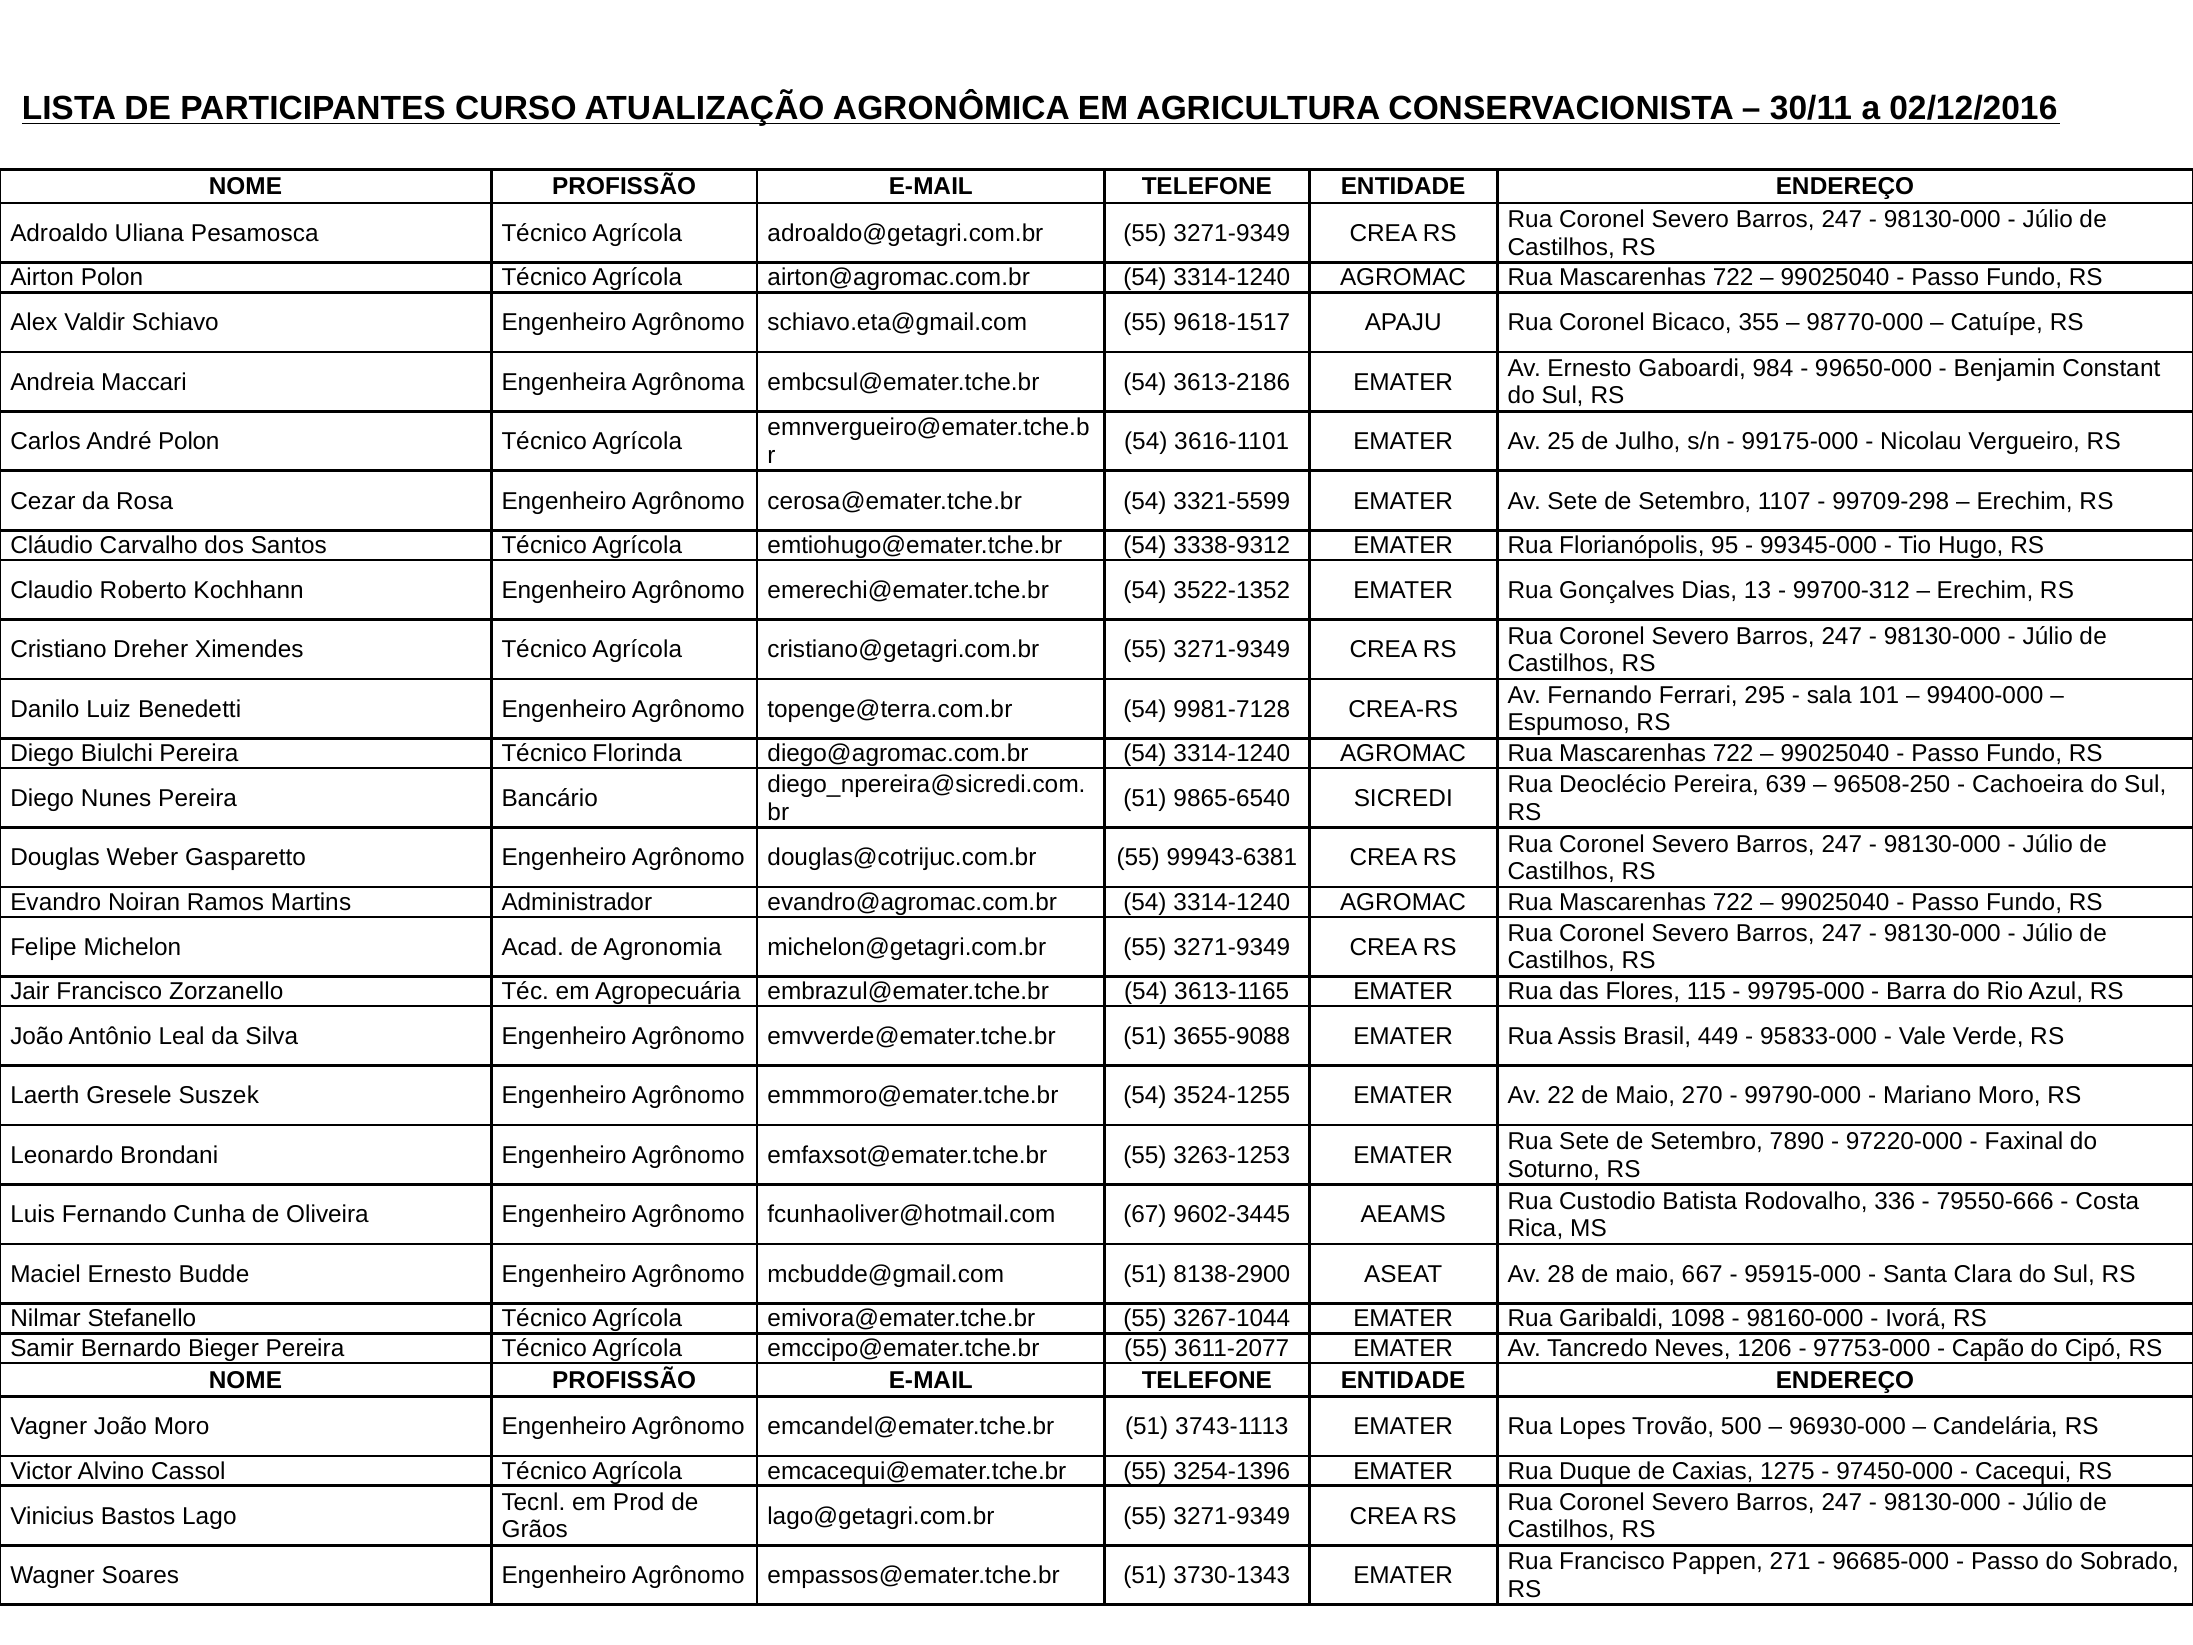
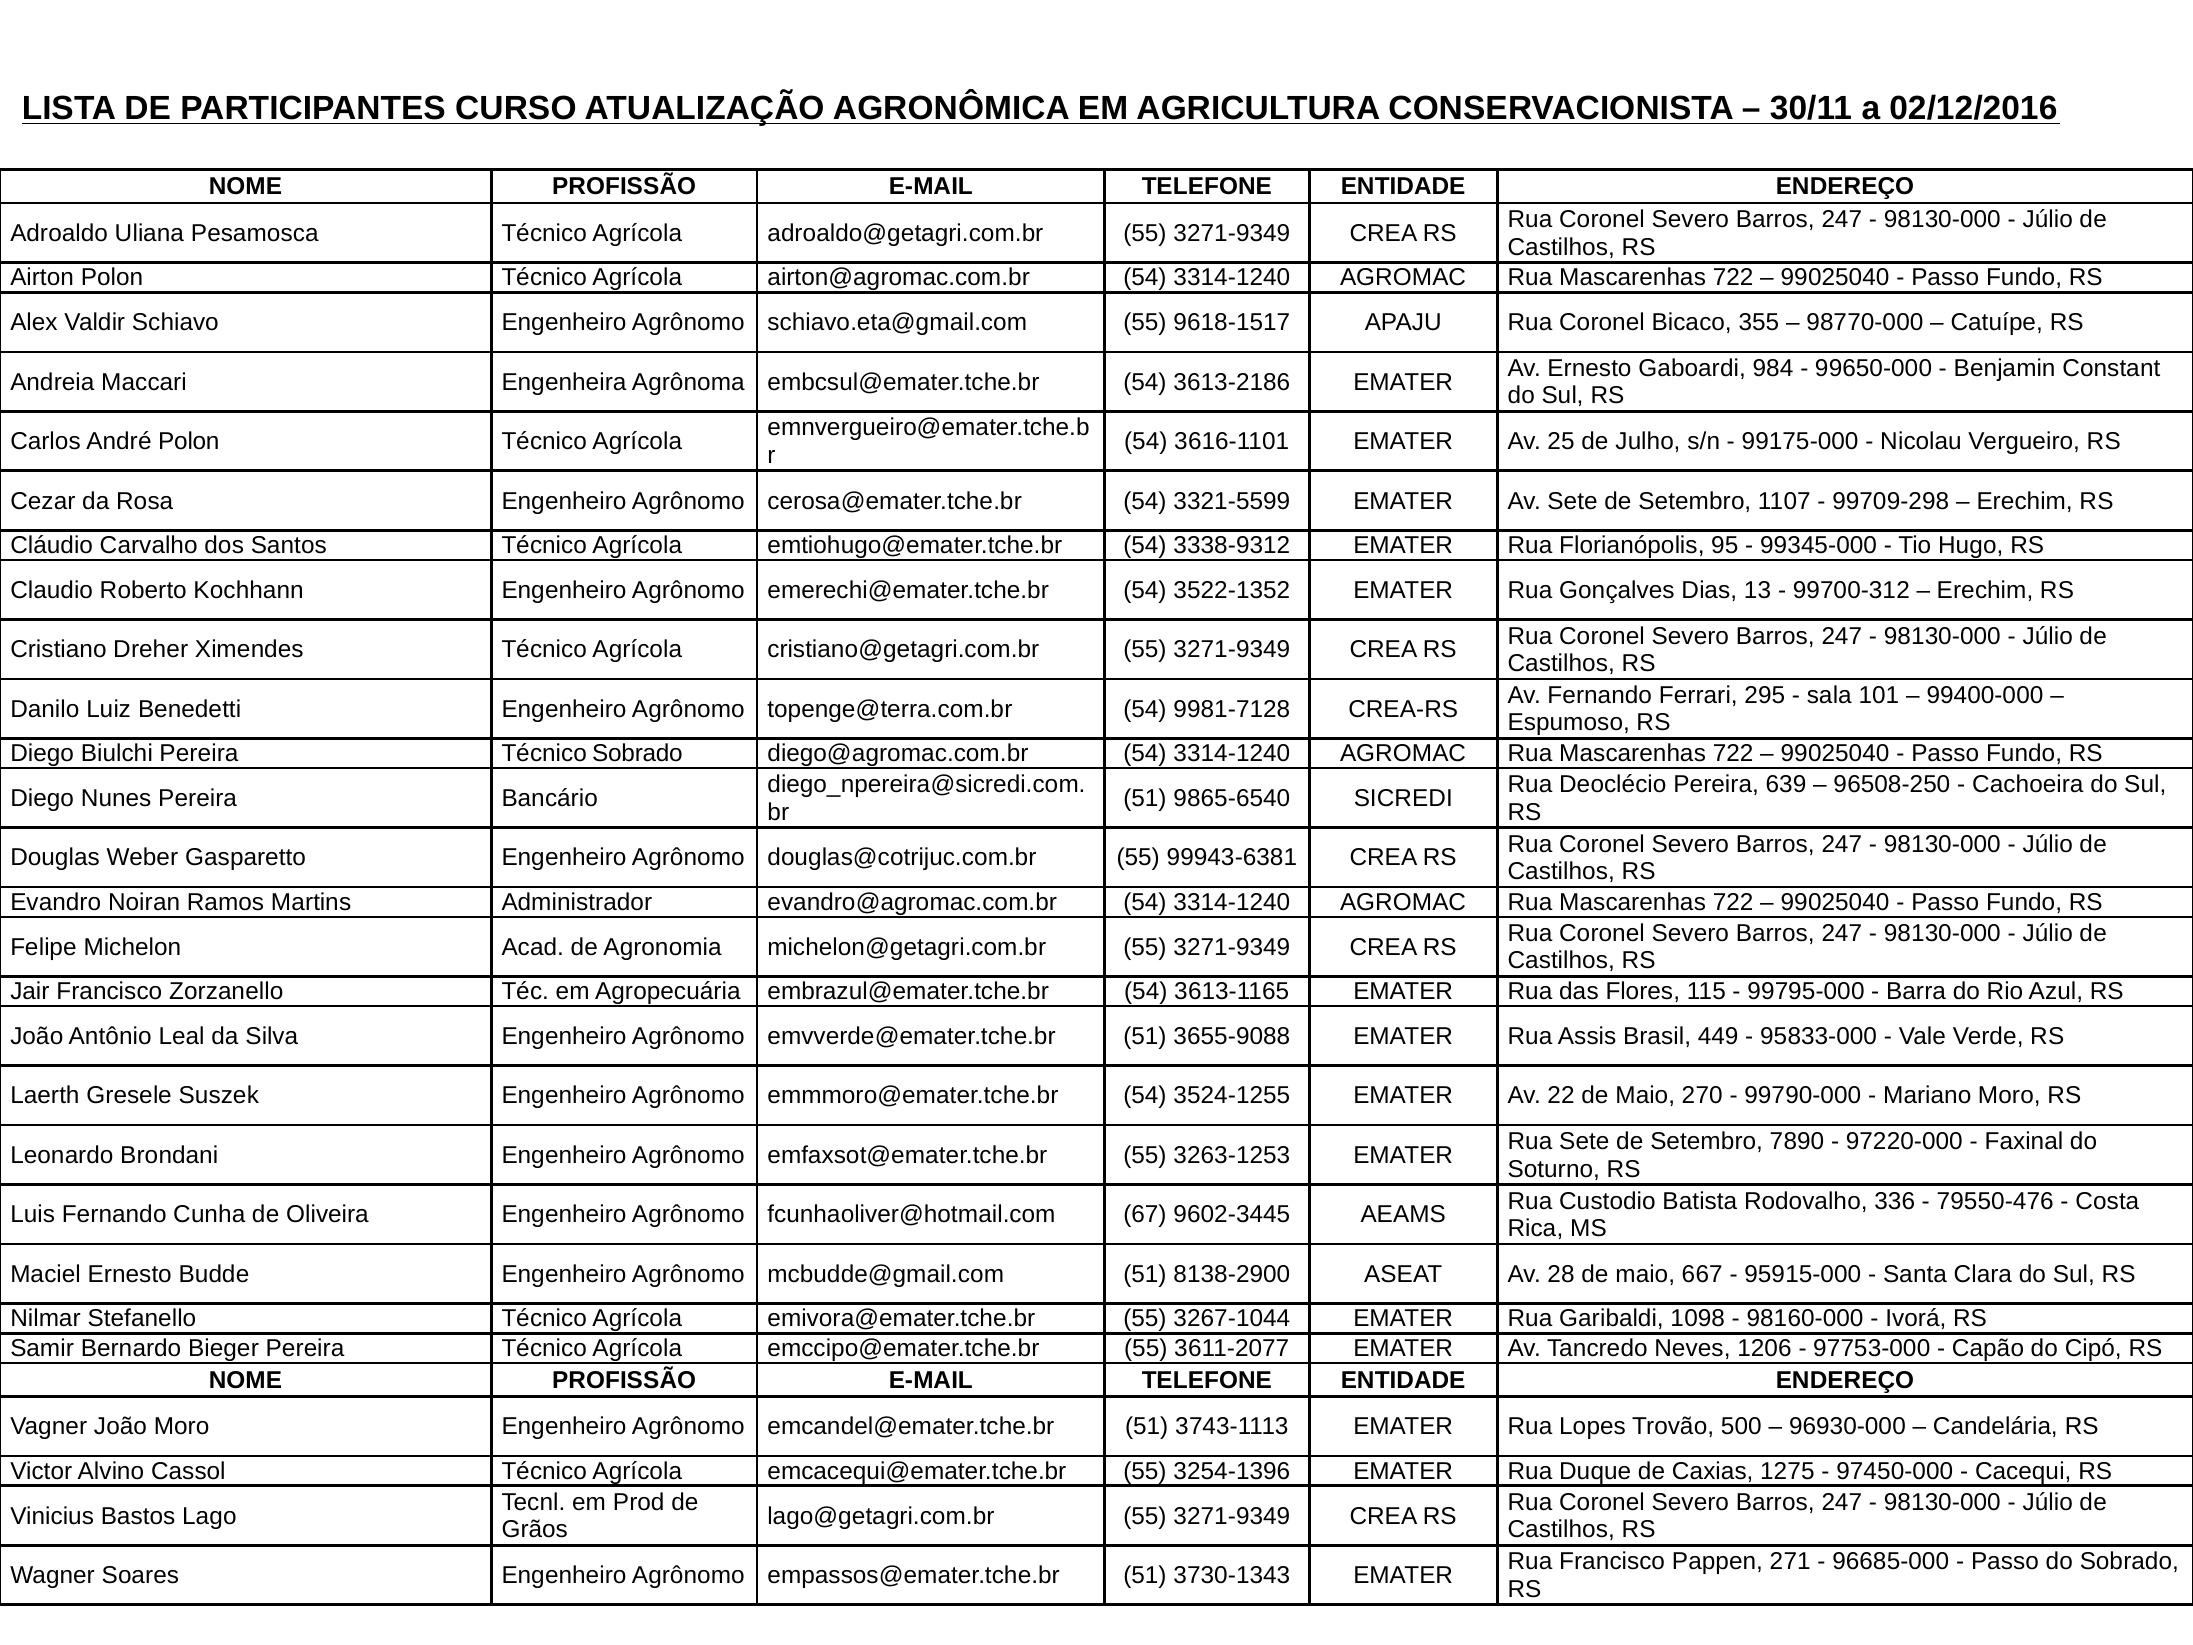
Técnico Florinda: Florinda -> Sobrado (637, 754)
79550-666: 79550-666 -> 79550-476 (1995, 1201)
